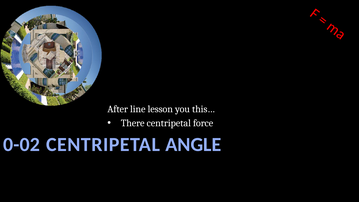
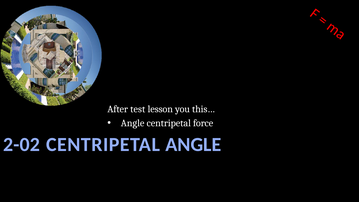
line: line -> test (138, 109)
There: There -> Angle (133, 123)
0-02: 0-02 -> 2-02 (22, 144)
